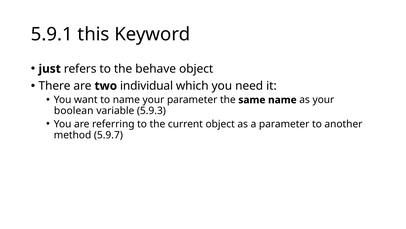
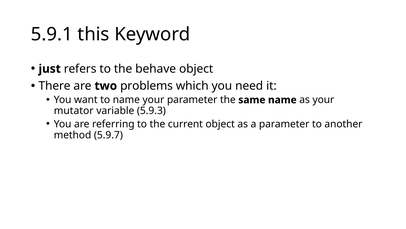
individual: individual -> problems (147, 86)
boolean: boolean -> mutator (74, 111)
